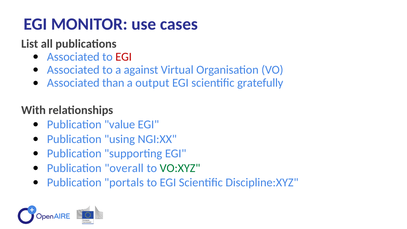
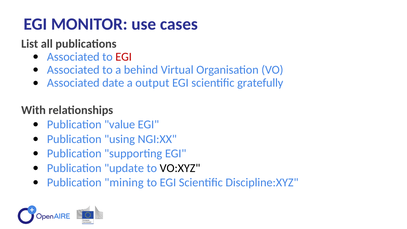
against: against -> behind (141, 70)
than: than -> date (113, 83)
overall: overall -> update (124, 168)
VO:XYZ colour: green -> black (180, 168)
portals: portals -> mining (124, 183)
